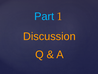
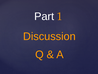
Part colour: light blue -> white (44, 16)
